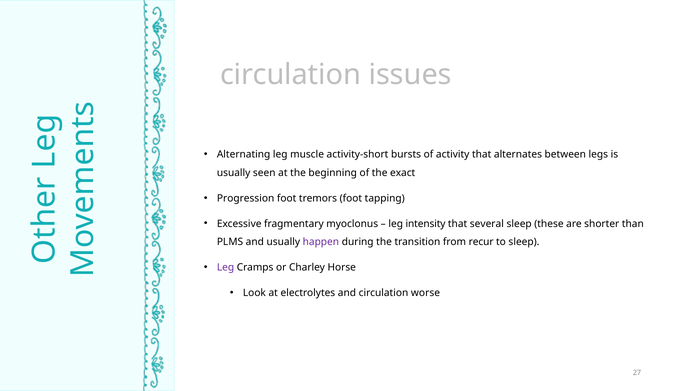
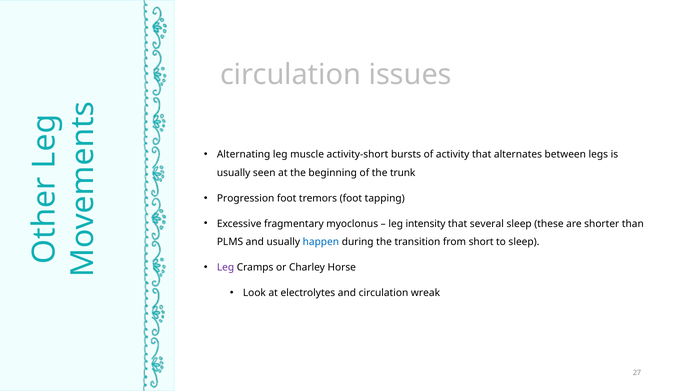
exact: exact -> trunk (403, 172)
happen colour: purple -> blue (321, 242)
recur: recur -> short (481, 242)
worse: worse -> wreak (426, 292)
